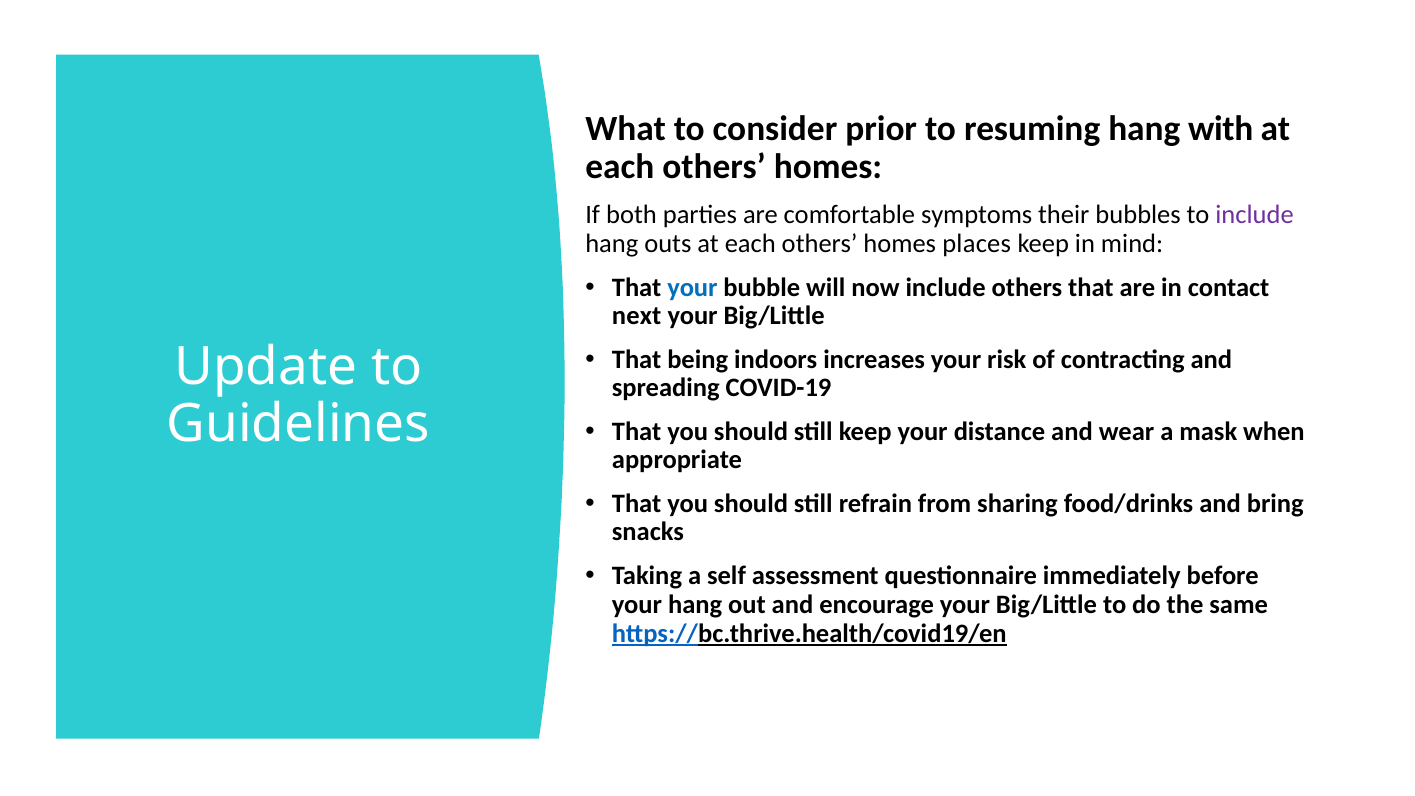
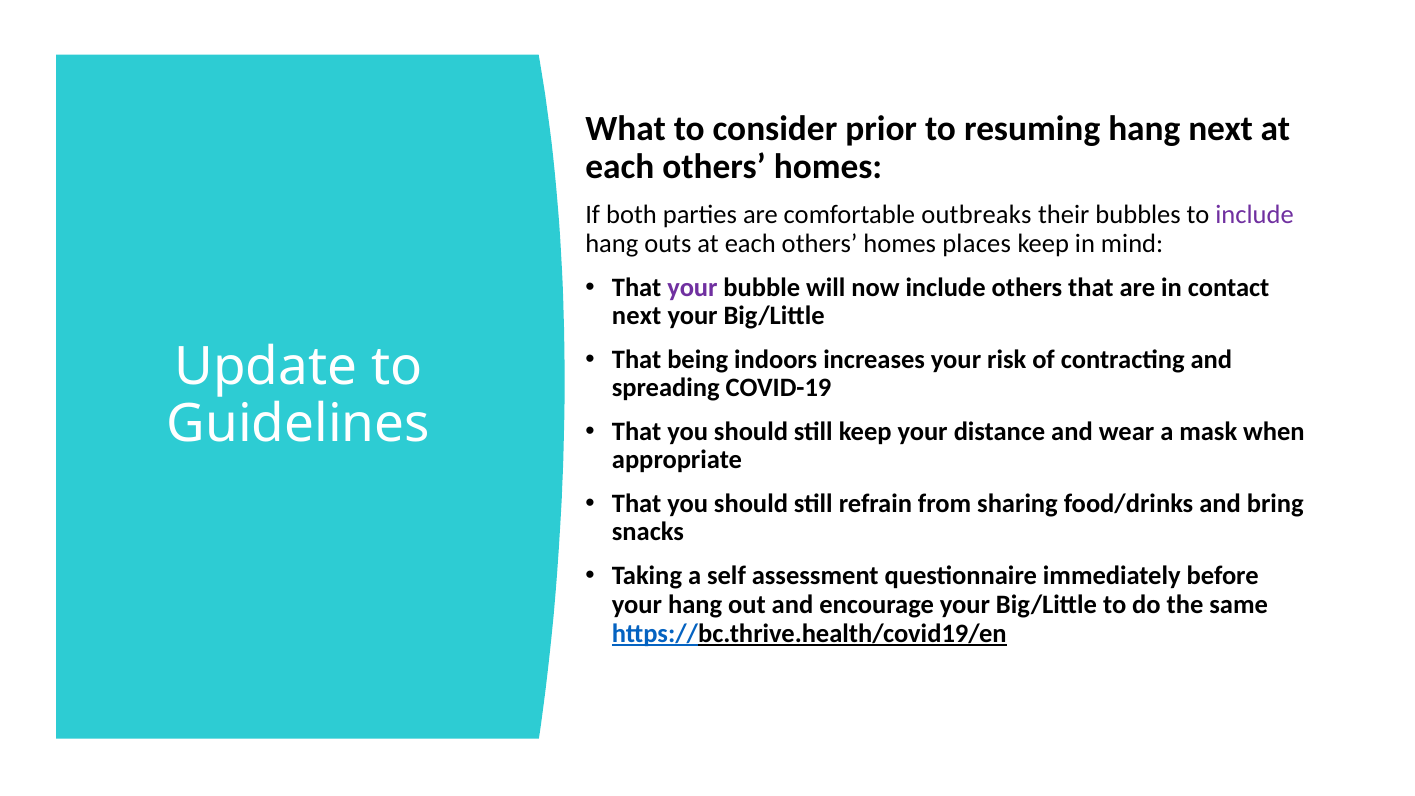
hang with: with -> next (1221, 129)
symptoms: symptoms -> outbreaks (976, 215)
your colour: blue -> purple (692, 287)
